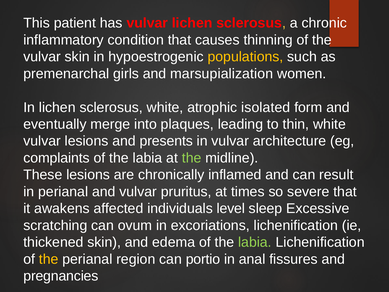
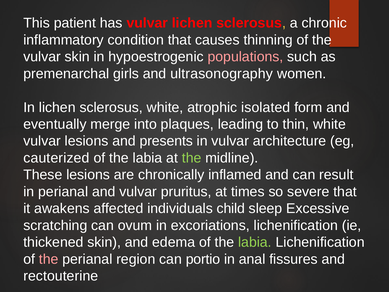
populations colour: yellow -> pink (245, 57)
marsupialization: marsupialization -> ultrasonography (222, 74)
complaints: complaints -> cauterized (56, 158)
level: level -> child (231, 208)
the colour: yellow -> pink (49, 259)
pregnancies: pregnancies -> rectouterine (61, 276)
